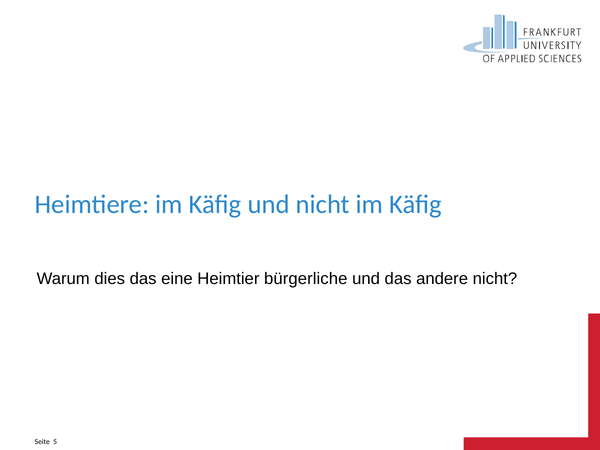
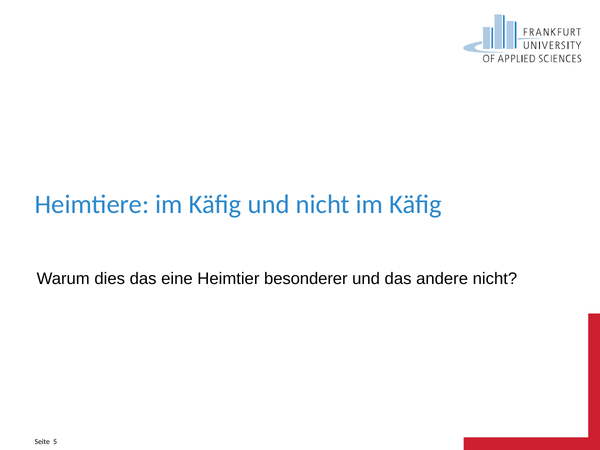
bürgerliche: bürgerliche -> besonderer (306, 279)
